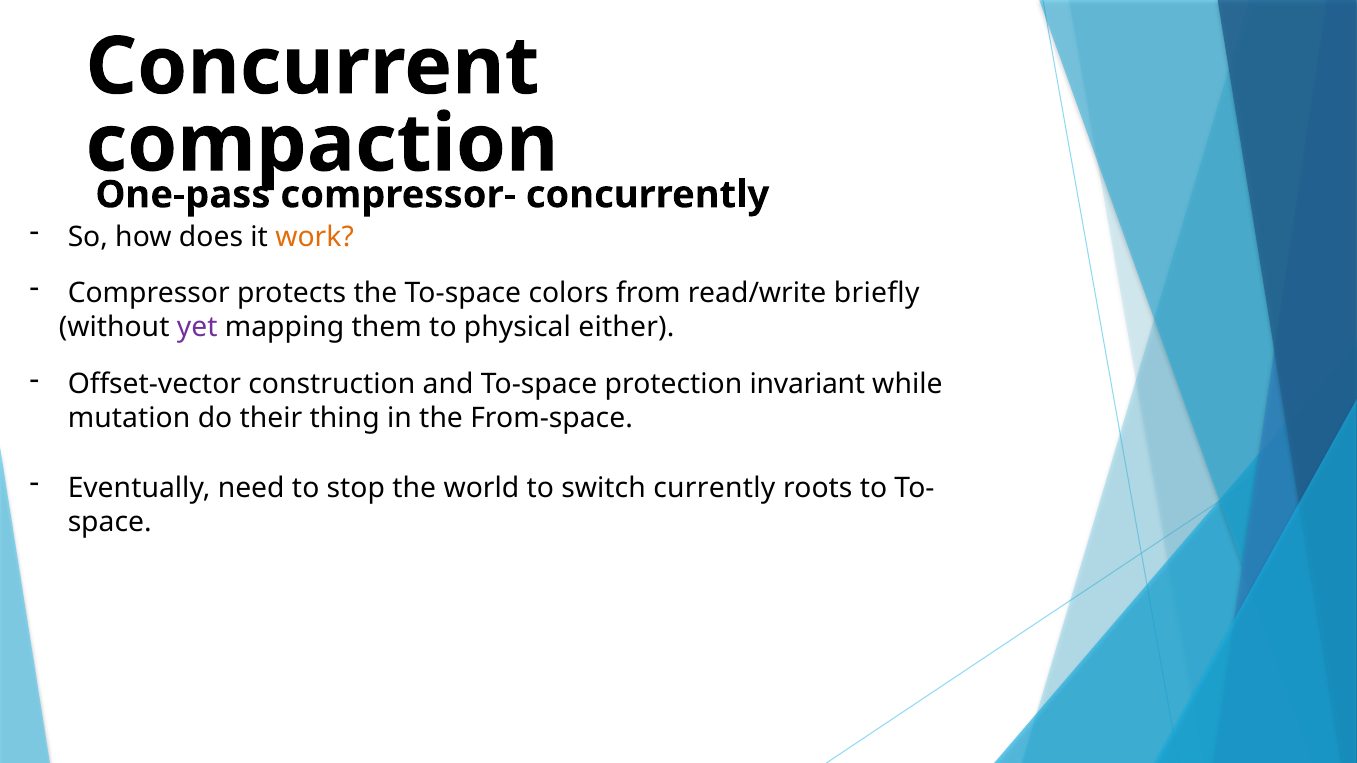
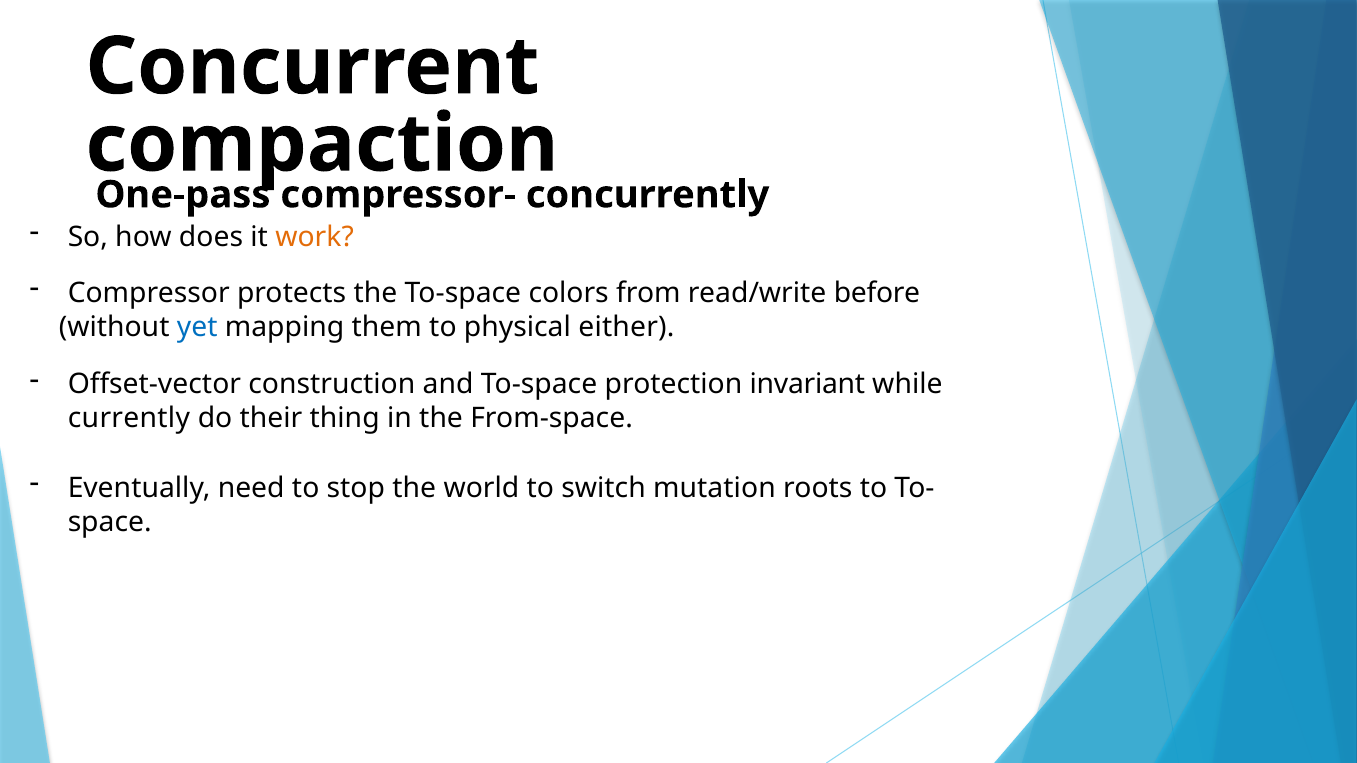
briefly: briefly -> before (877, 293)
yet colour: purple -> blue (197, 327)
mutation: mutation -> currently (129, 419)
currently: currently -> mutation (714, 488)
